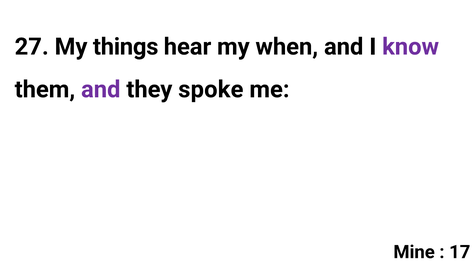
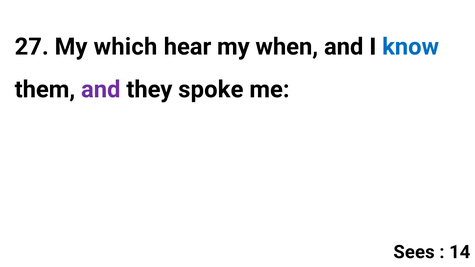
things: things -> which (125, 47)
know colour: purple -> blue (411, 47)
Mine: Mine -> Sees (414, 252)
17: 17 -> 14 (460, 252)
